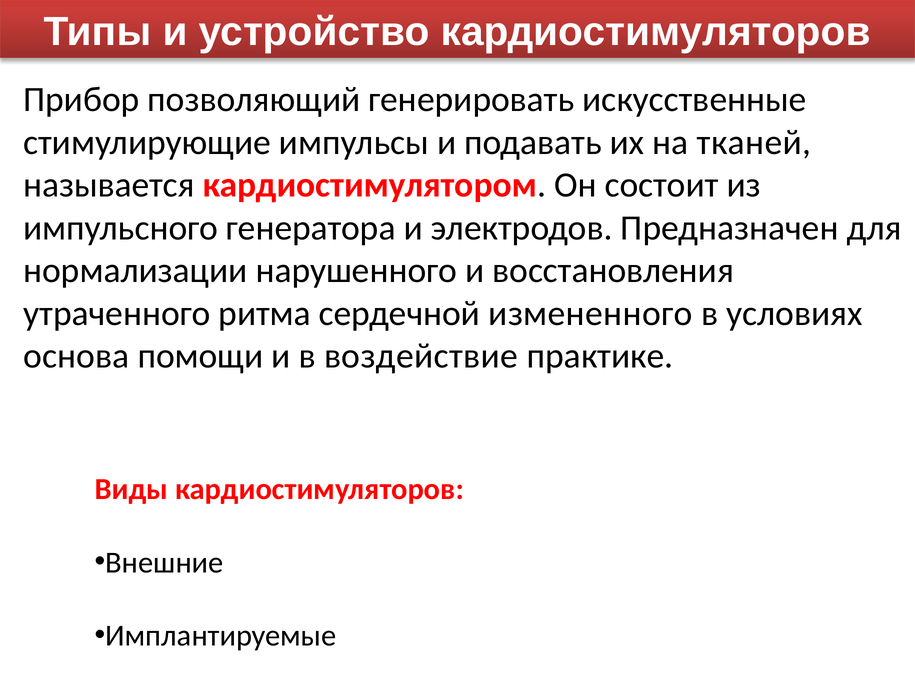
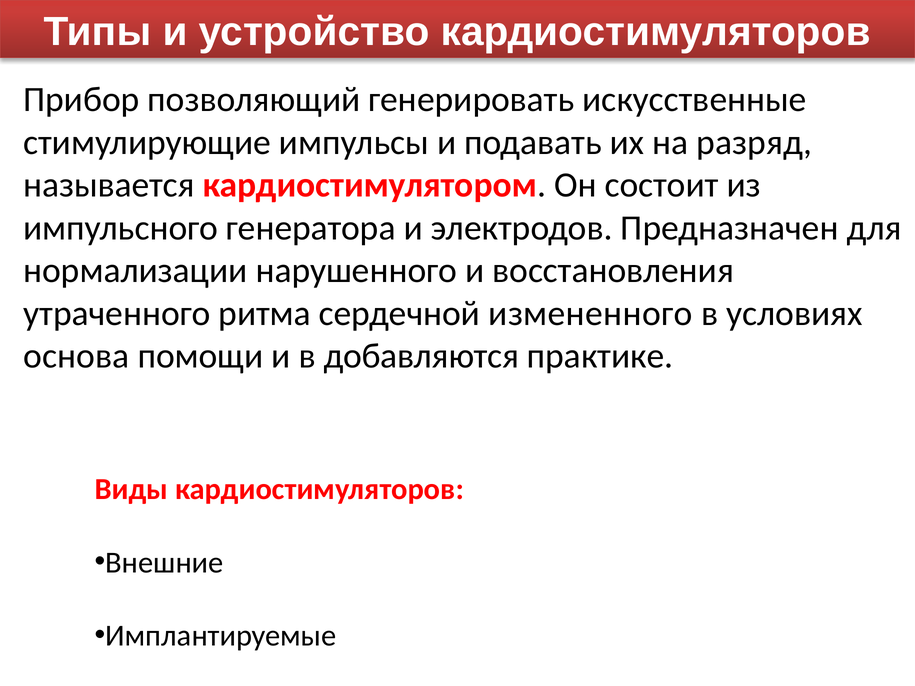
тканей: тканей -> разряд (754, 143)
воздействие: воздействие -> добавляются (421, 356)
